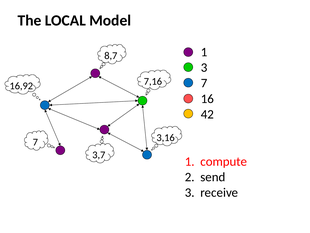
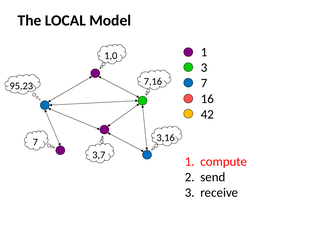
8,7: 8,7 -> 1,0 (111, 56)
16,92: 16,92 -> 95,23 (21, 86)
